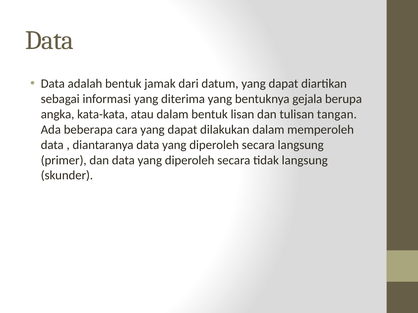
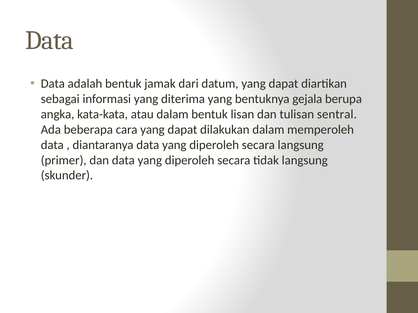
tangan: tangan -> sentral (337, 114)
